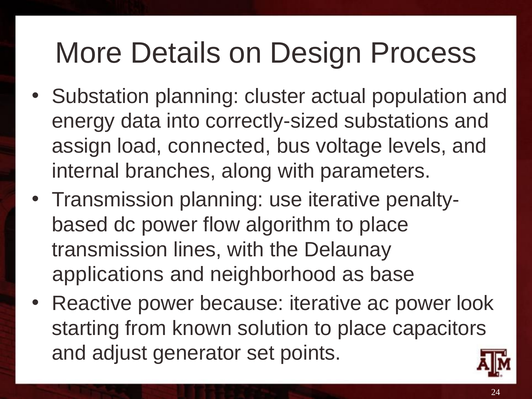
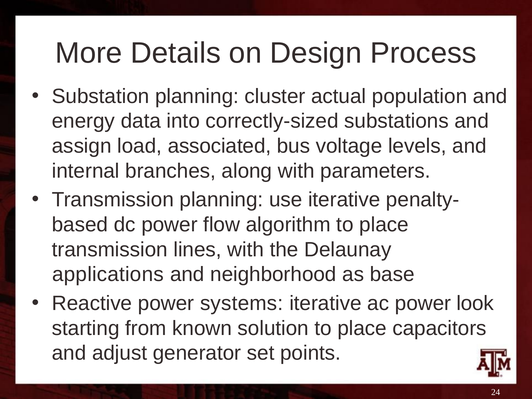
connected: connected -> associated (219, 146)
because: because -> systems (242, 303)
